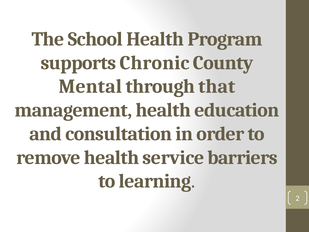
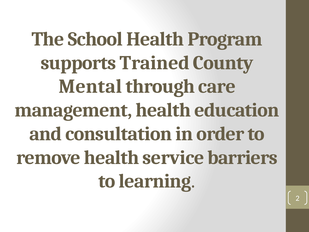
Chronic: Chronic -> Trained (155, 63)
that: that -> care (217, 86)
